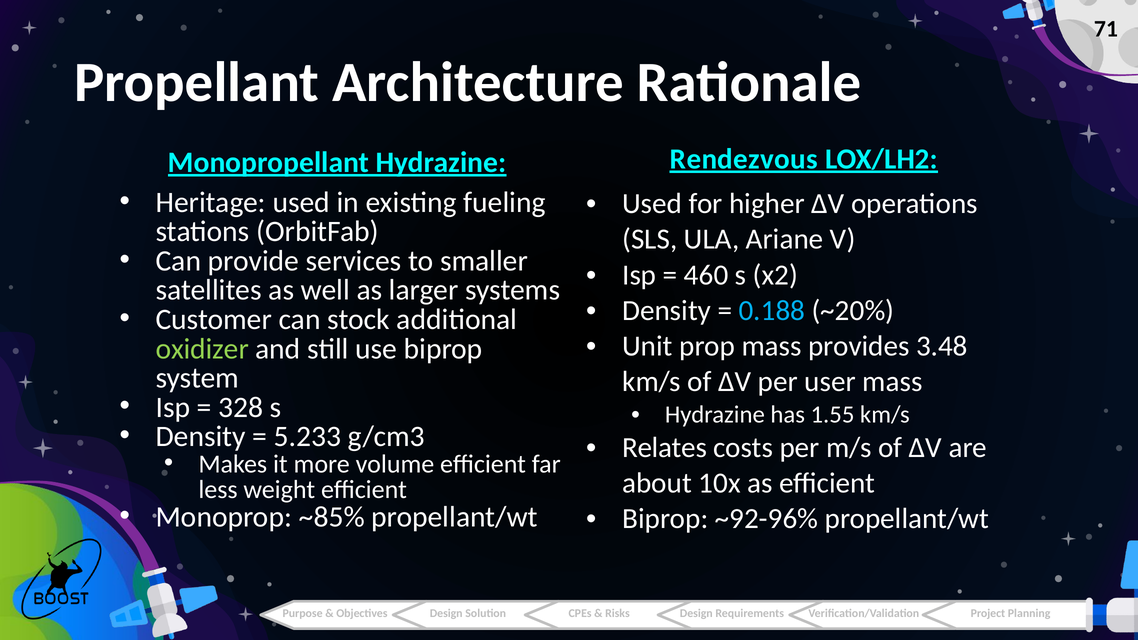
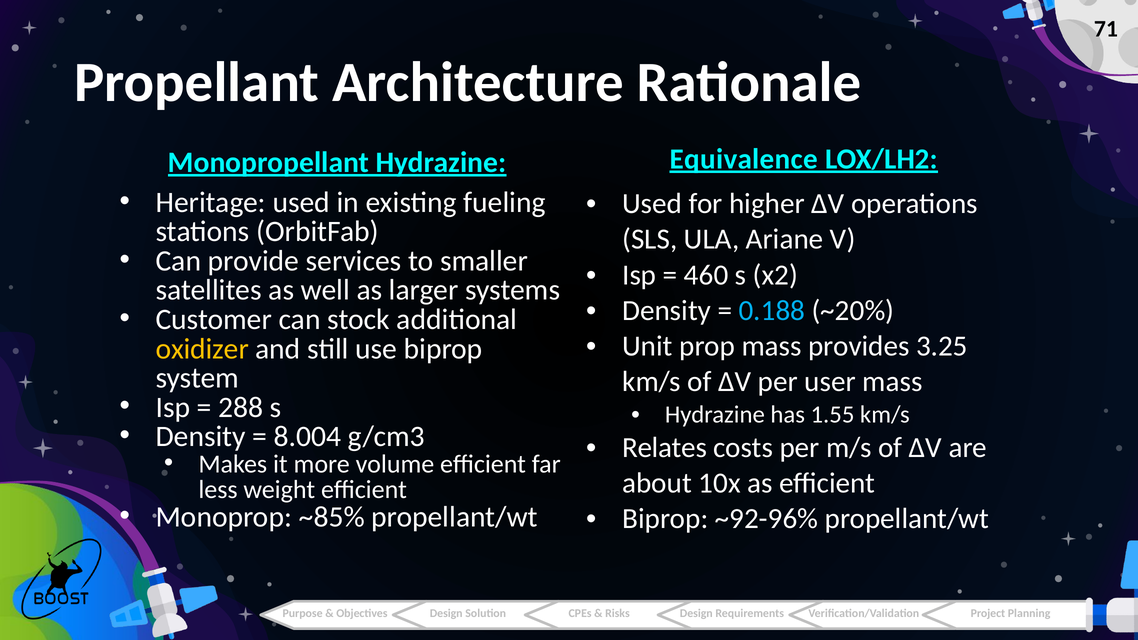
Rendezvous: Rendezvous -> Equivalence (744, 159)
3.48: 3.48 -> 3.25 (942, 346)
oxidizer colour: light green -> yellow (202, 349)
328: 328 -> 288 (241, 407)
5.233: 5.233 -> 8.004 (308, 437)
